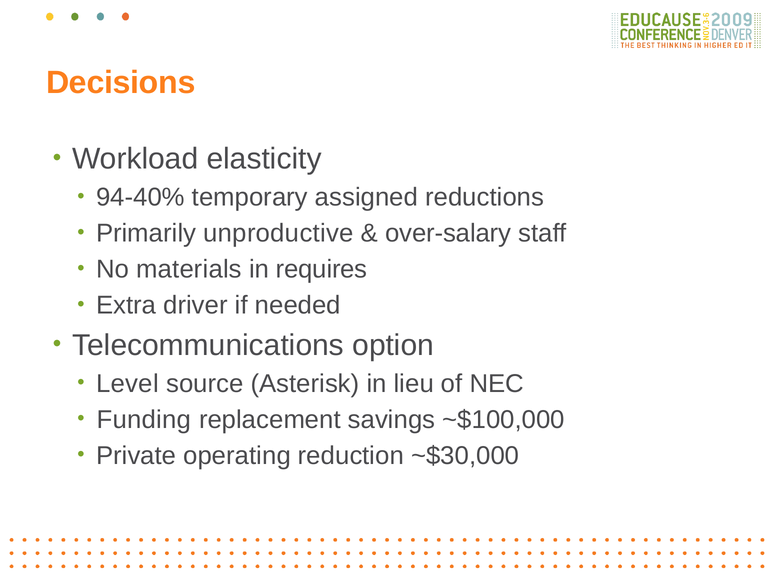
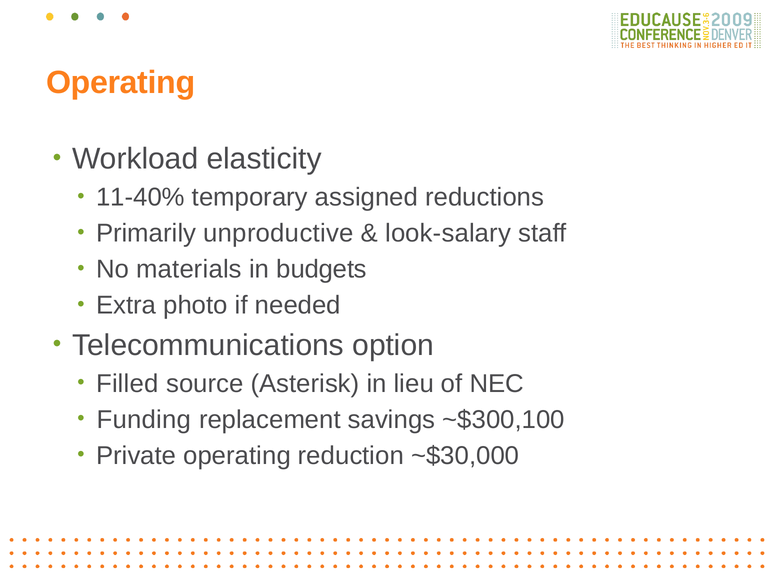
Decisions: Decisions -> Operating (121, 83)
94-40%: 94-40% -> 11-40% (140, 198)
over-salary: over-salary -> look-salary (448, 234)
requires: requires -> budgets (322, 270)
driver: driver -> photo (195, 306)
Level: Level -> Filled (127, 384)
~$100,000: ~$100,000 -> ~$300,100 (504, 420)
